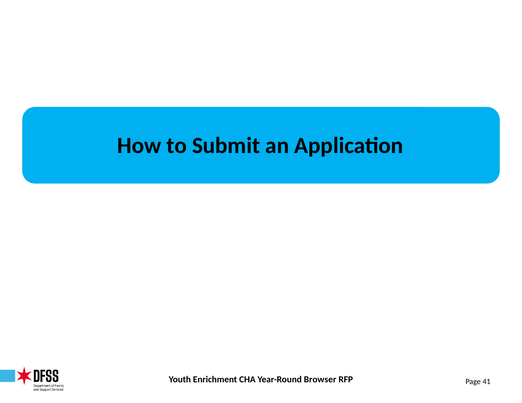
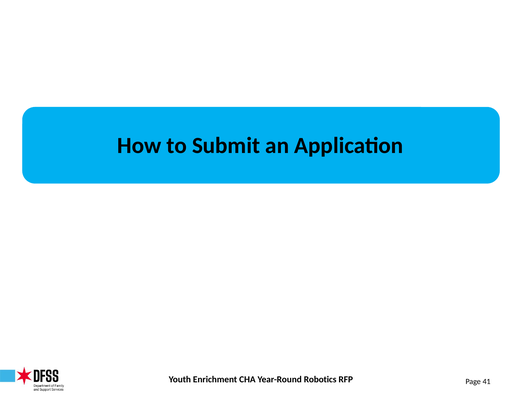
Browser: Browser -> Robotics (320, 380)
